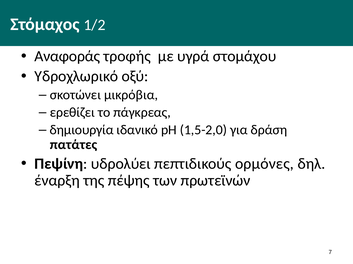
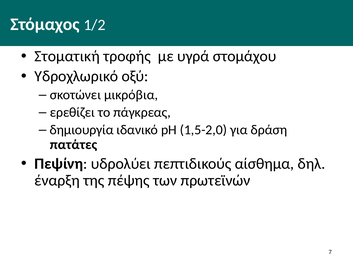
Αναφοράς: Αναφοράς -> Στοματική (67, 56)
ορμόνες: ορμόνες -> αίσθημα (264, 164)
